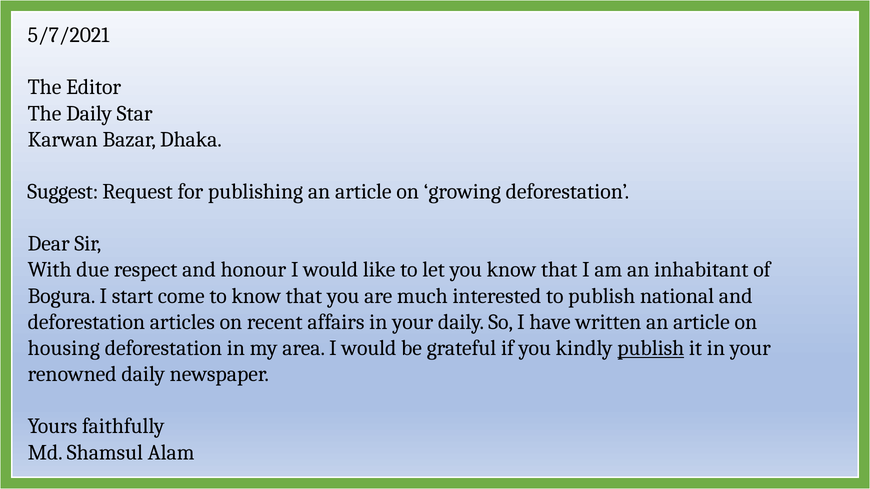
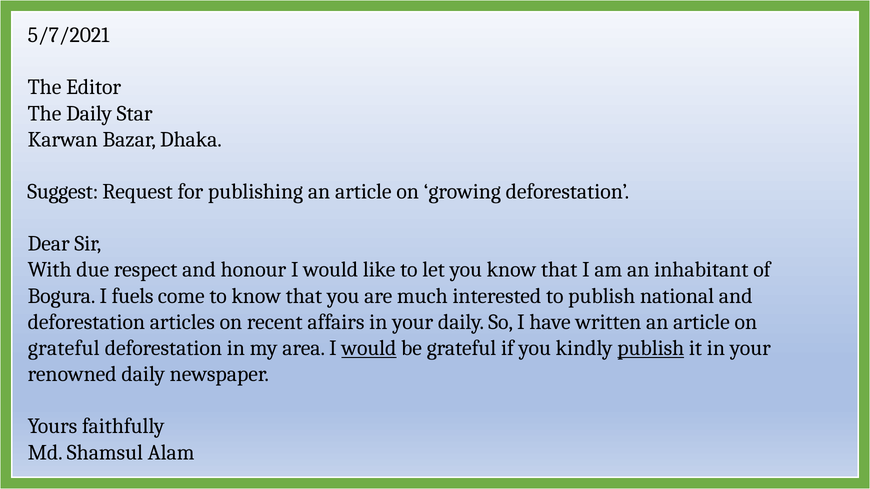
start: start -> fuels (133, 296)
housing: housing -> grateful (64, 348)
would underline: none -> present (369, 348)
